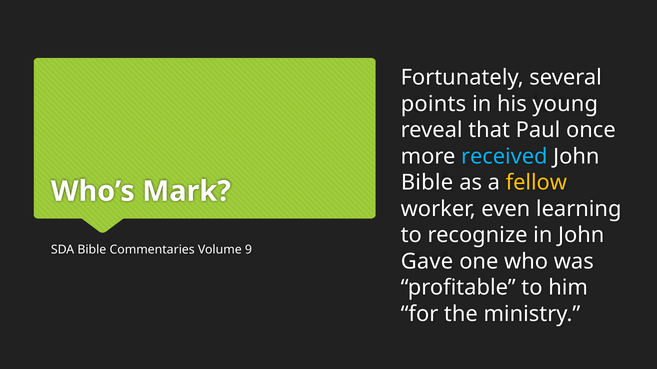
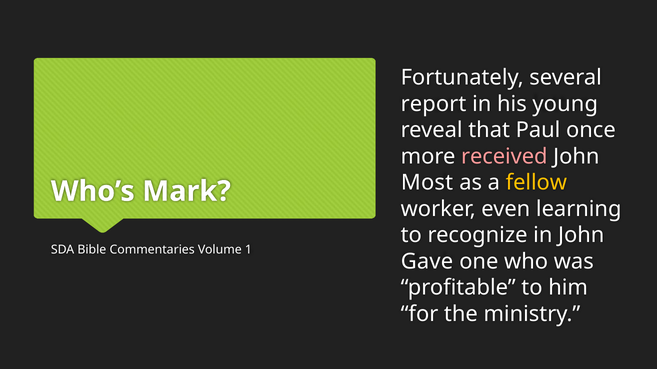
points: points -> report (434, 104)
received colour: light blue -> pink (504, 157)
Bible: Bible -> Most (427, 183)
9: 9 -> 1 (248, 250)
